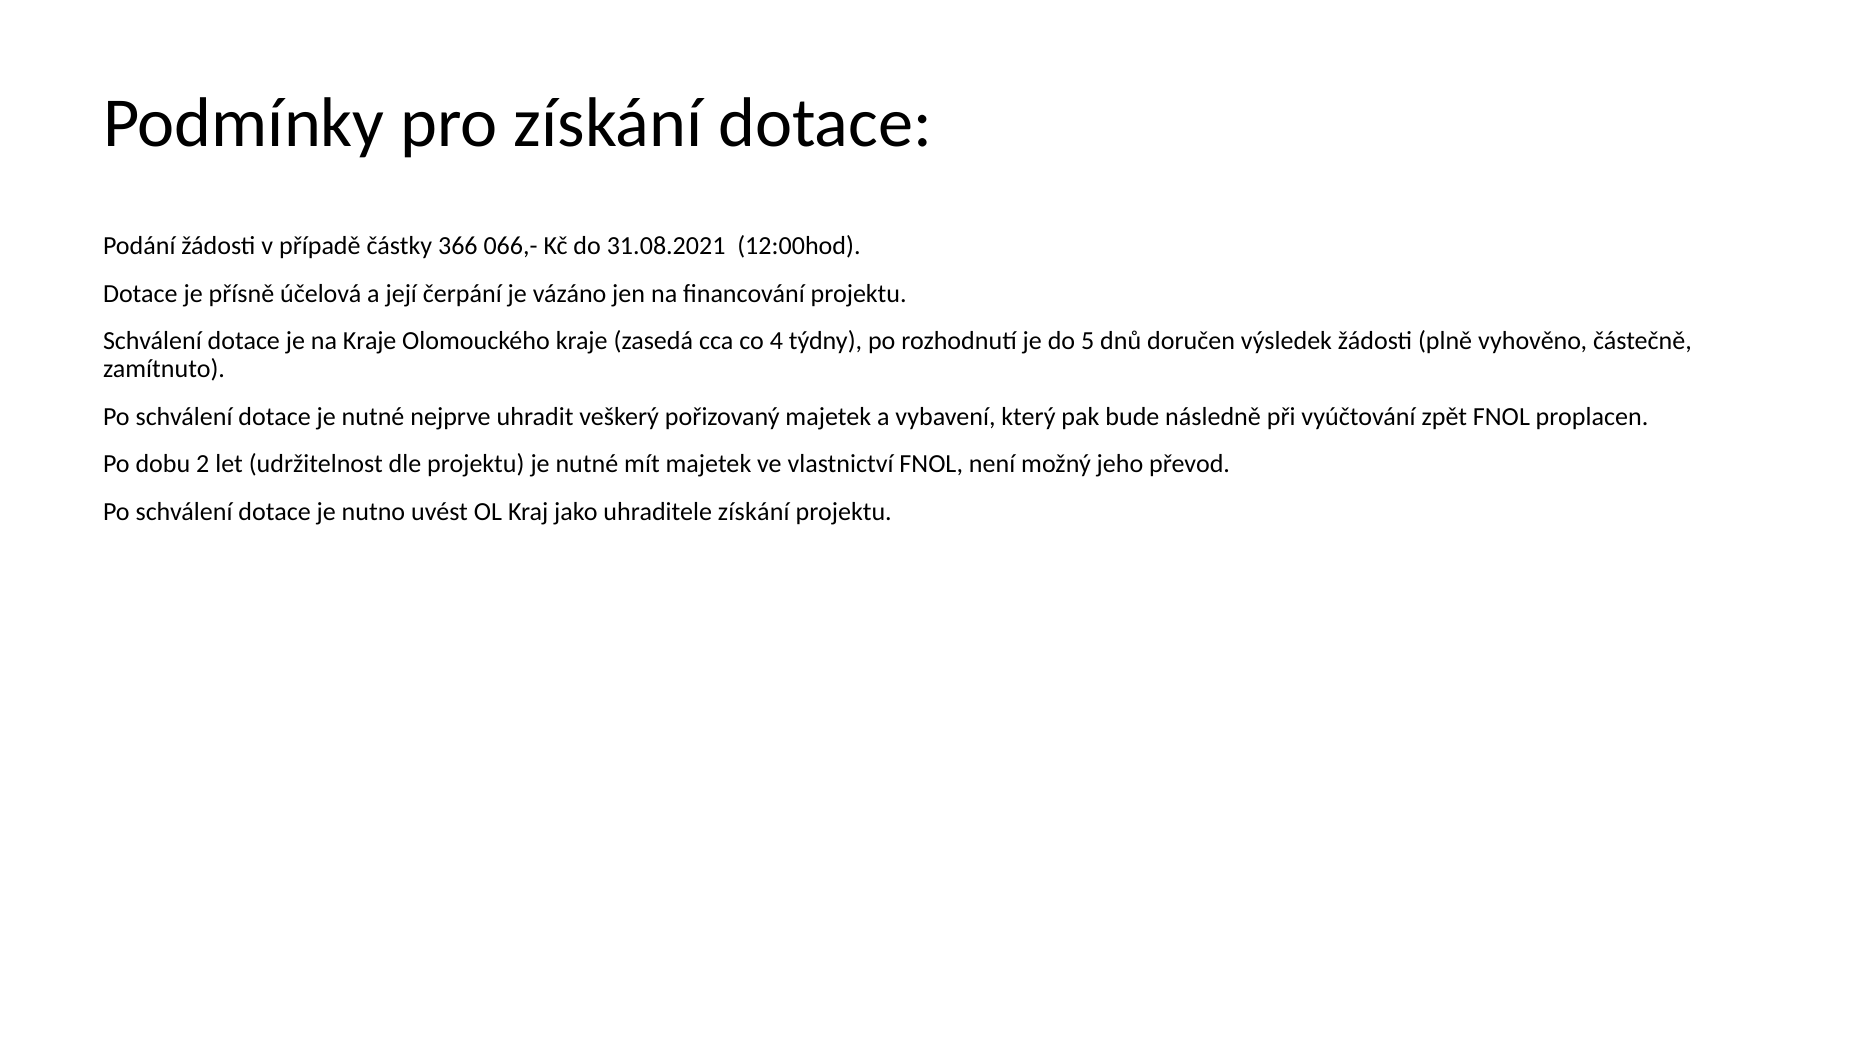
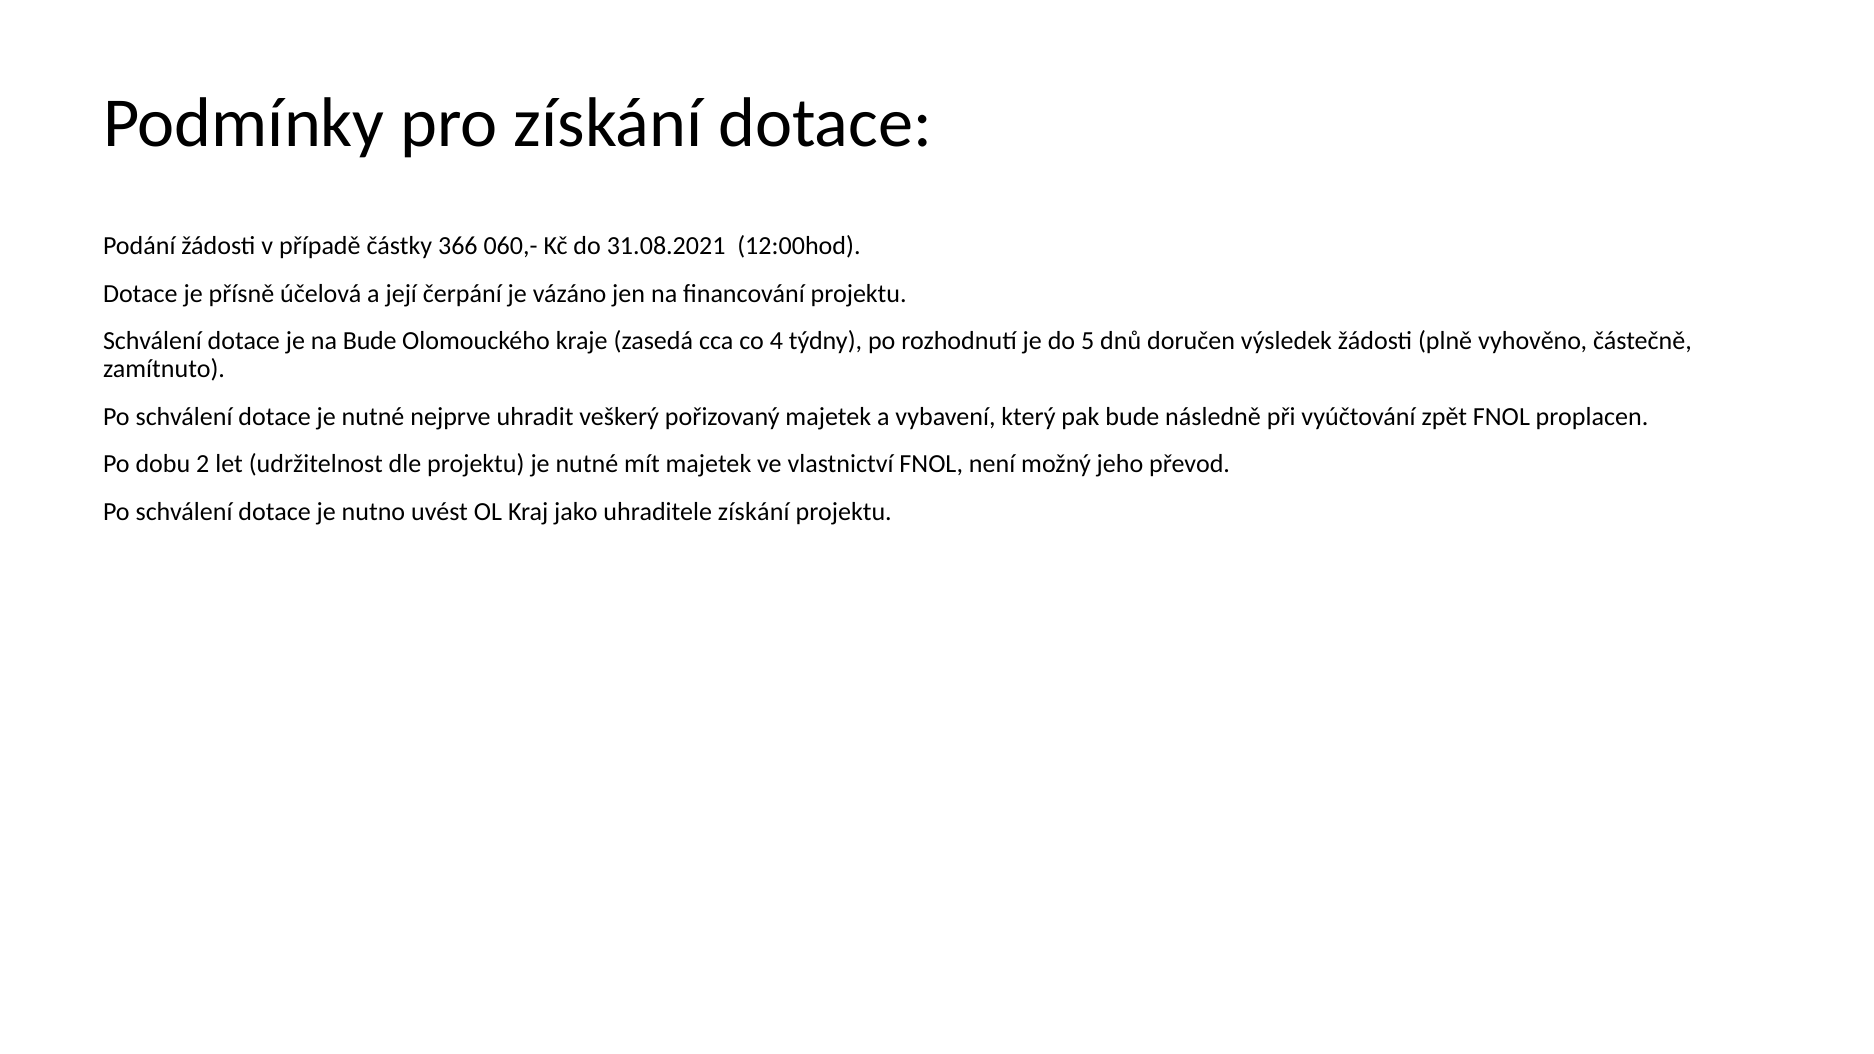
066,-: 066,- -> 060,- (511, 246)
na Kraje: Kraje -> Bude (370, 341)
